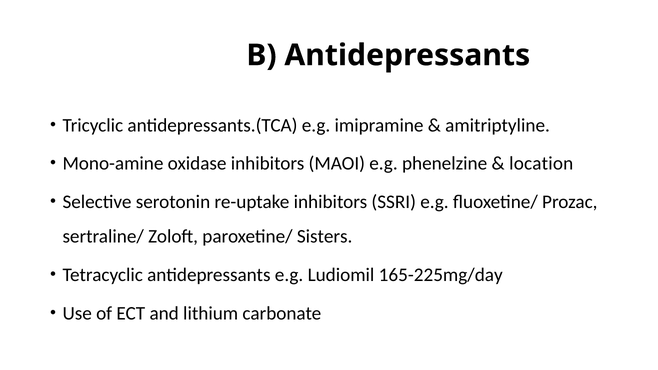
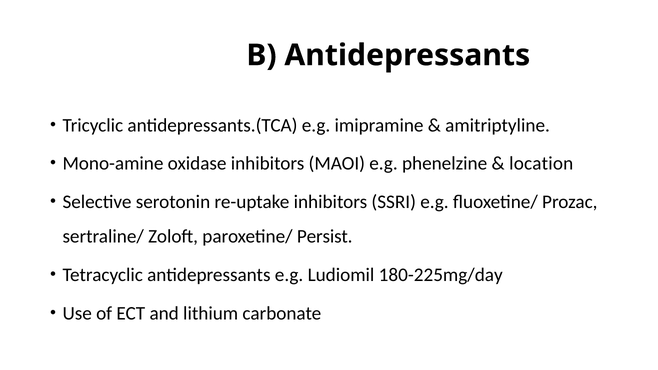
Sisters: Sisters -> Persist (325, 237)
165-225mg/day: 165-225mg/day -> 180-225mg/day (441, 275)
